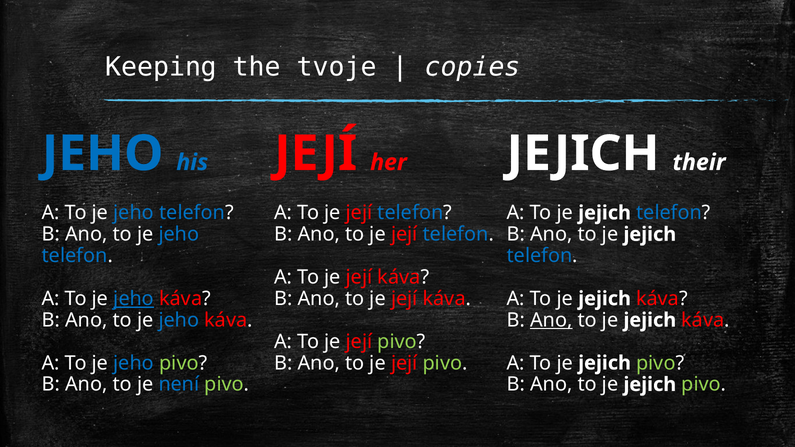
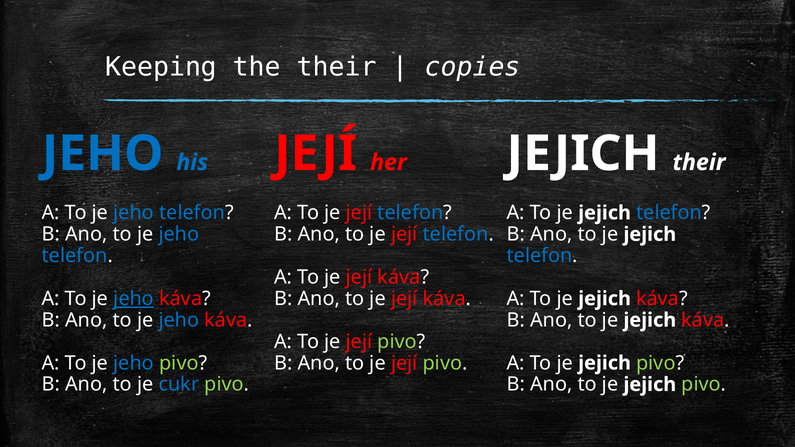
the tvoje: tvoje -> their (337, 67)
Ano underline: present -> none (551, 320)
není: není -> cukr (179, 385)
